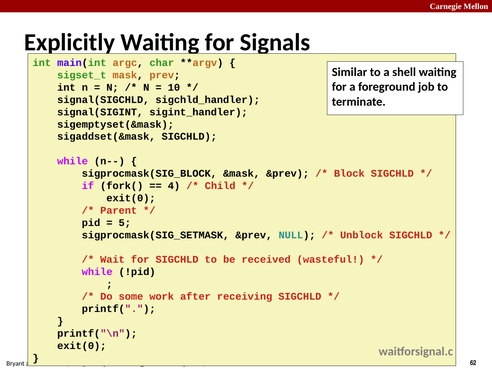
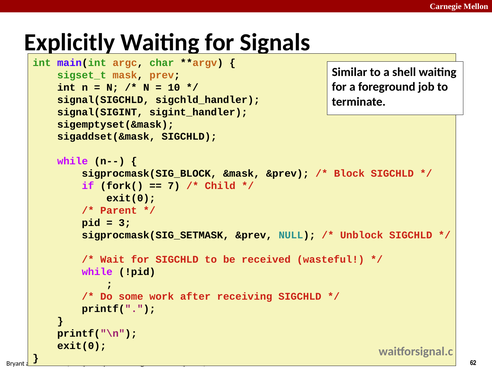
4: 4 -> 7 (174, 186)
5: 5 -> 3 (125, 223)
